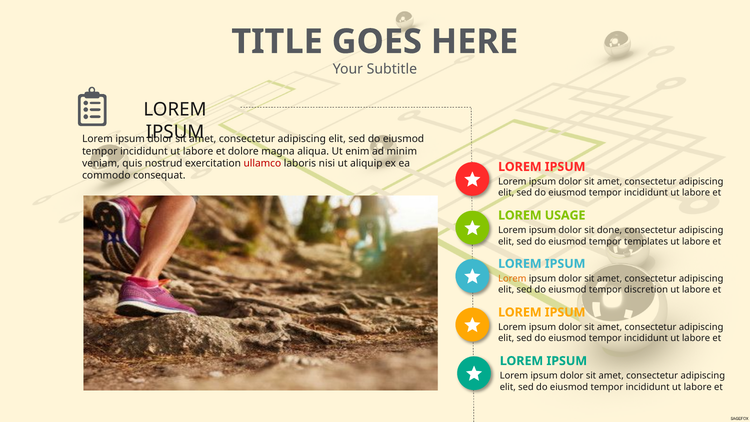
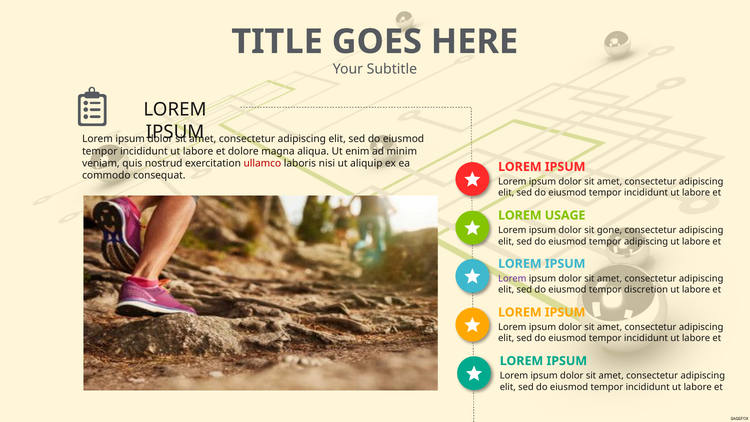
done: done -> gone (610, 230)
tempor templates: templates -> adipiscing (646, 241)
Lorem colour: orange -> purple (512, 278)
